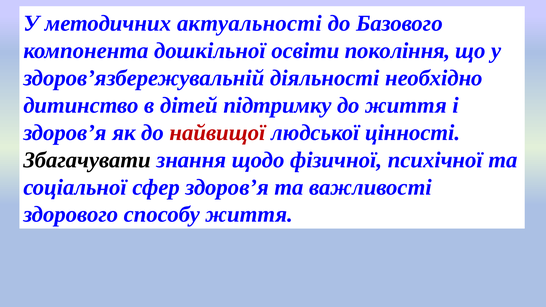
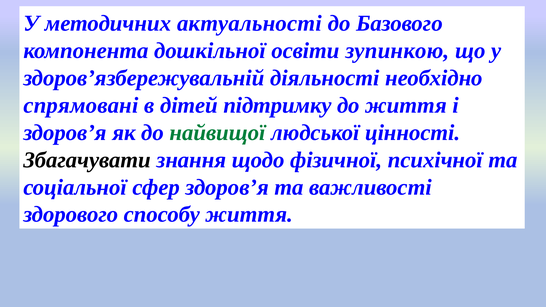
покоління: покоління -> зупинкою (397, 51)
дитинство: дитинство -> спрямовані (81, 105)
найвищої colour: red -> green (217, 133)
